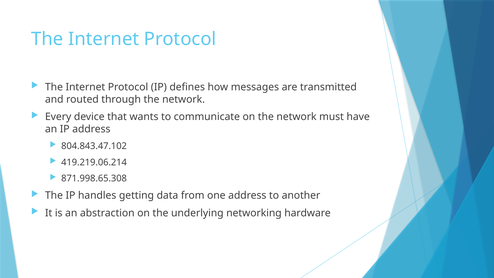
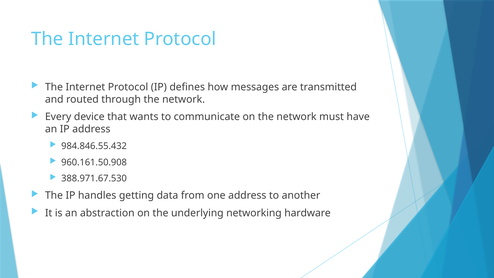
804.843.47.102: 804.843.47.102 -> 984.846.55.432 (94, 146)
419.219.06.214: 419.219.06.214 -> 960.161.50.908 (94, 162)
871.998.65.308: 871.998.65.308 -> 388.971.67.530 (94, 179)
